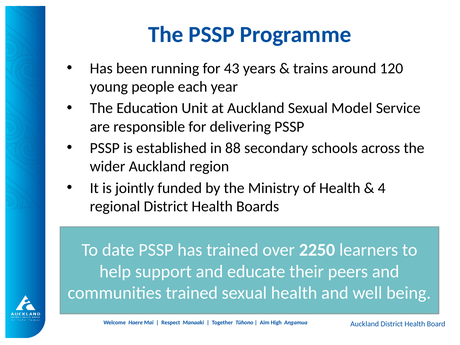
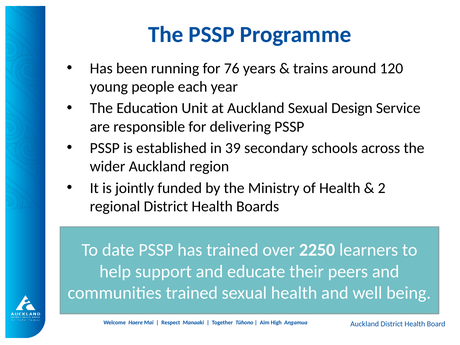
43: 43 -> 76 (232, 68)
Model: Model -> Design (352, 108)
88: 88 -> 39 (233, 148)
4: 4 -> 2 (382, 188)
